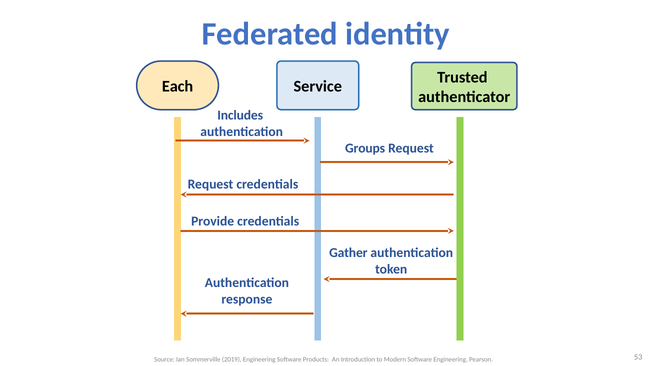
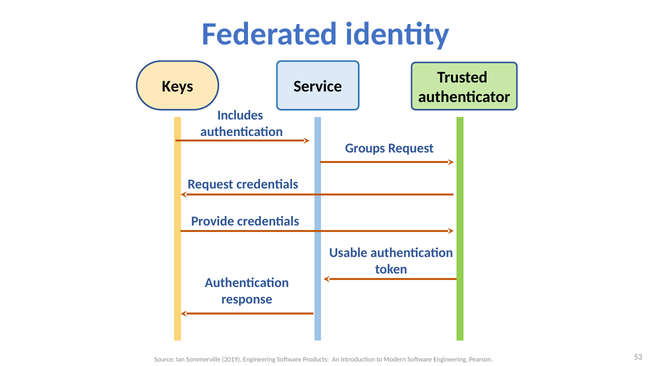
Each: Each -> Keys (178, 87)
Gather: Gather -> Usable (348, 253)
